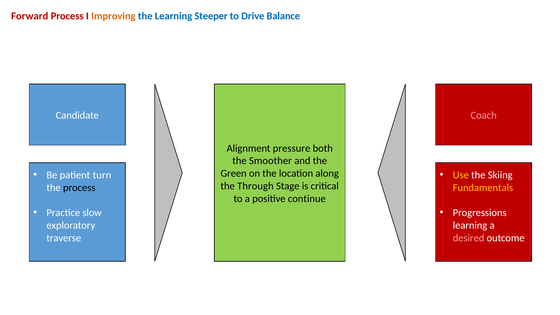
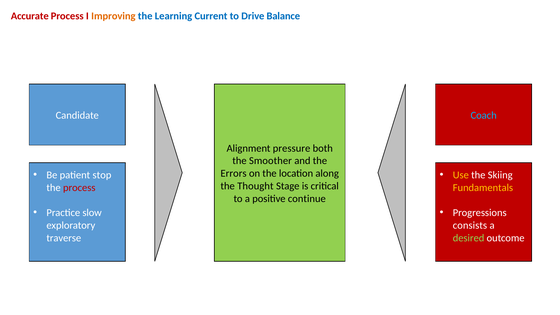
Forward: Forward -> Accurate (30, 16)
Steeper: Steeper -> Current (211, 16)
Coach colour: pink -> light blue (484, 115)
Green: Green -> Errors (234, 173)
turn: turn -> stop (102, 175)
Through: Through -> Thought (255, 186)
process colour: black -> red (79, 188)
learning: learning -> consists (470, 225)
desired colour: pink -> light green (469, 238)
